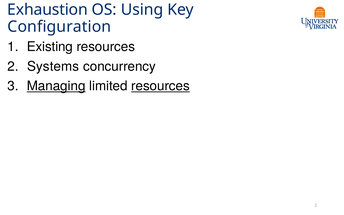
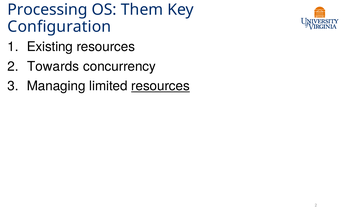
Exhaustion: Exhaustion -> Processing (48, 10)
Using: Using -> Them (142, 10)
Systems: Systems -> Towards (53, 66)
Managing underline: present -> none (56, 86)
